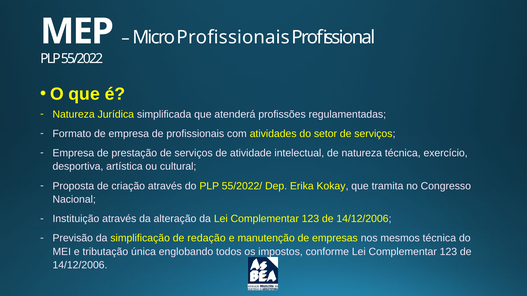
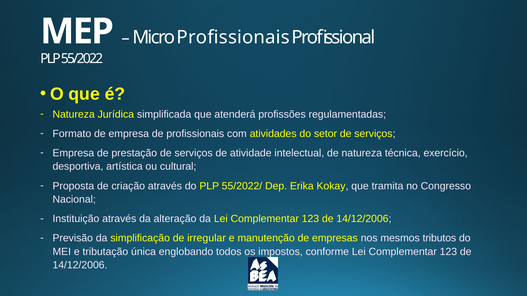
redação: redação -> irregular (207, 239)
mesmos técnica: técnica -> tributos (439, 239)
